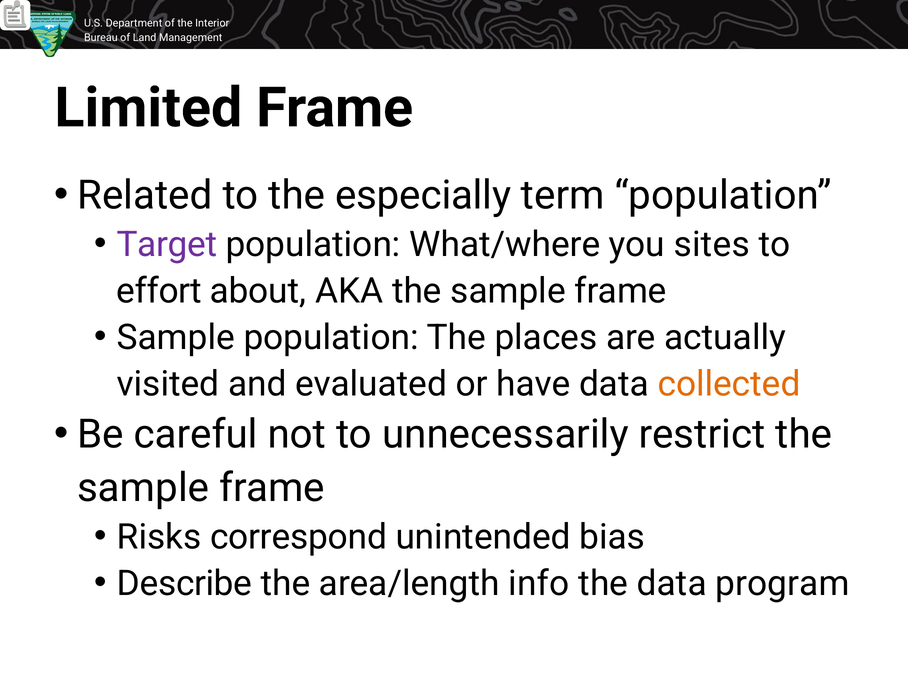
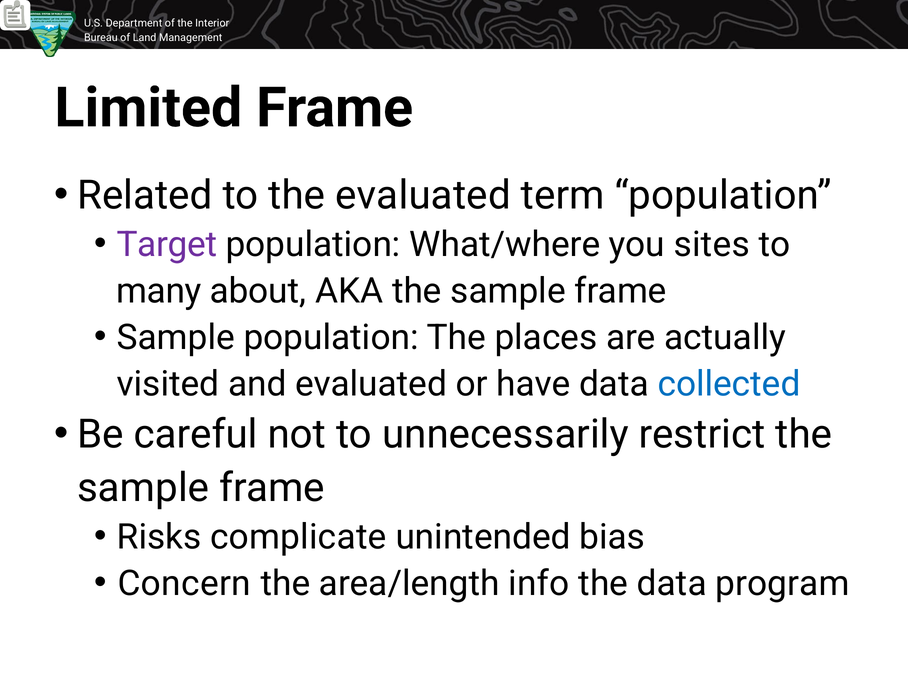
the especially: especially -> evaluated (423, 195)
effort: effort -> many (159, 291)
collected colour: orange -> blue (729, 384)
correspond: correspond -> complicate (298, 537)
Describe: Describe -> Concern (184, 584)
